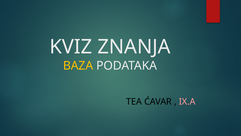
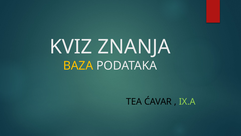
IX.A colour: pink -> light green (187, 101)
